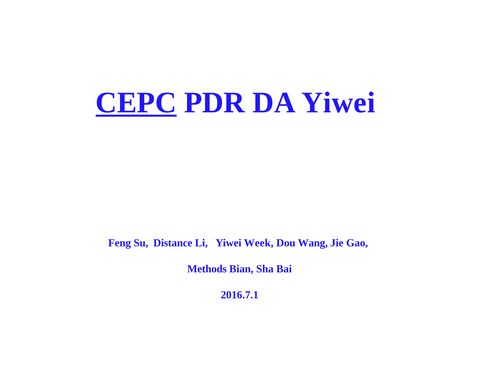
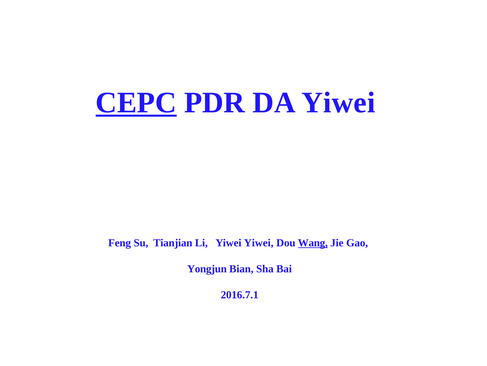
Distance: Distance -> Tianjian (173, 242)
Yiwei Week: Week -> Yiwei (259, 242)
Wang underline: none -> present (313, 242)
Methods: Methods -> Yongjun (207, 268)
